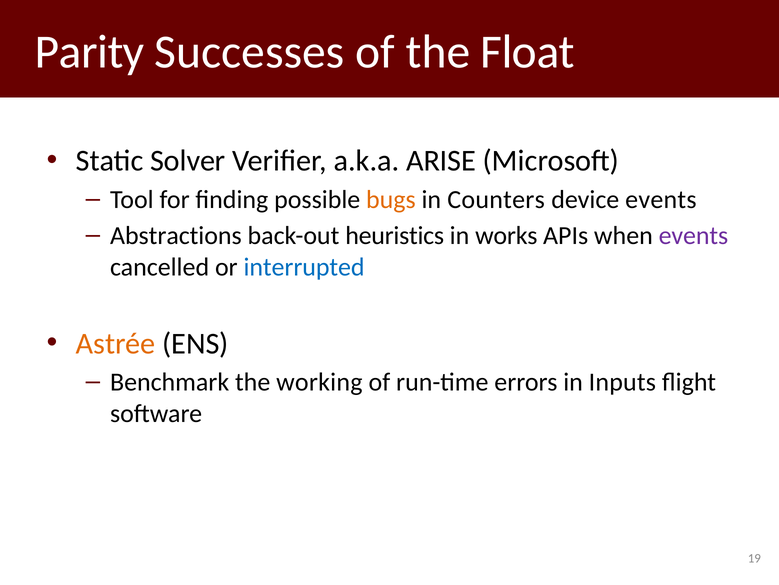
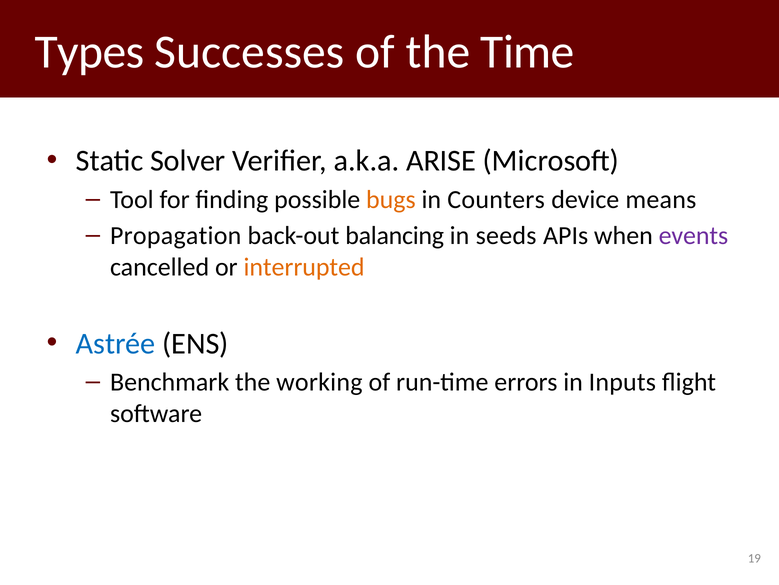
Parity: Parity -> Types (90, 52)
Float: Float -> Time (527, 52)
device events: events -> means (661, 199)
Abstractions: Abstractions -> Propagation (176, 236)
heuristics: heuristics -> balancing (395, 236)
works: works -> seeds (506, 236)
interrupted colour: blue -> orange (304, 267)
Astrée colour: orange -> blue (116, 343)
